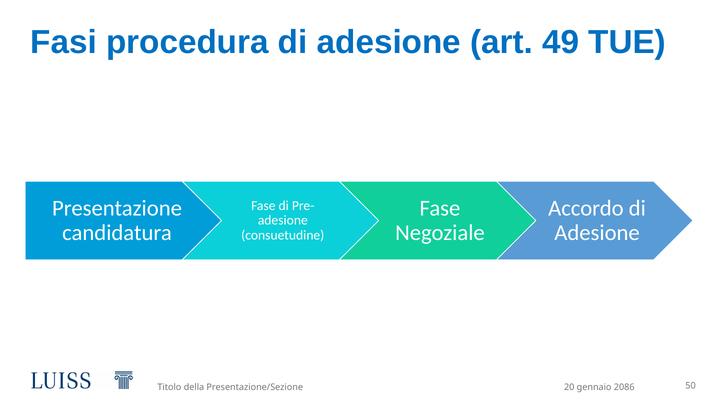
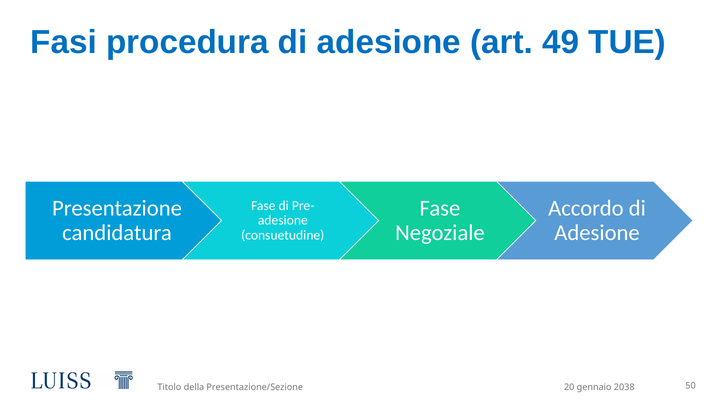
2086: 2086 -> 2038 (624, 388)
